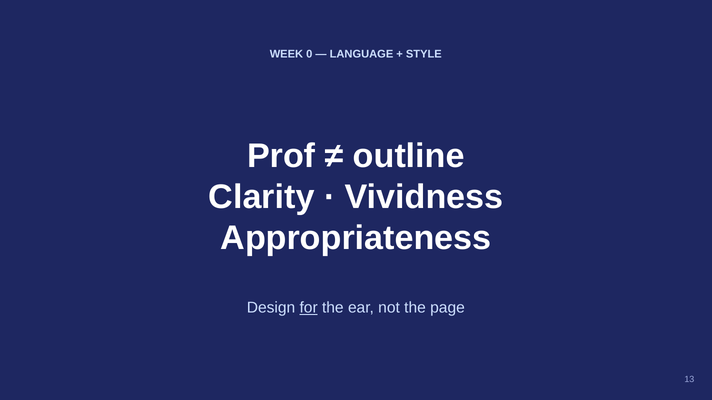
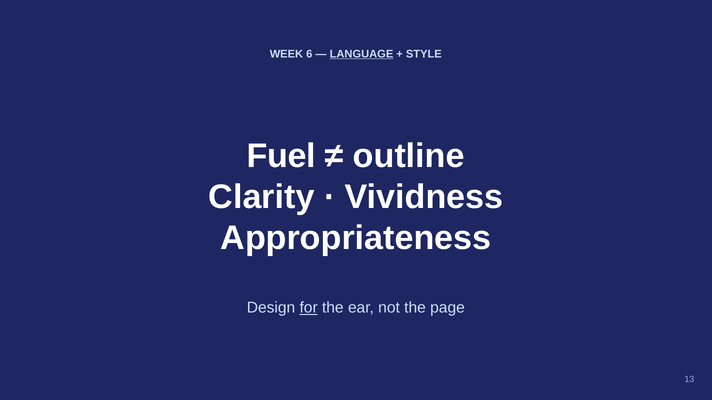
0: 0 -> 6 (309, 54)
LANGUAGE underline: none -> present (361, 54)
Prof: Prof -> Fuel (281, 156)
